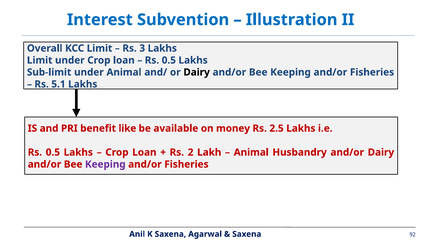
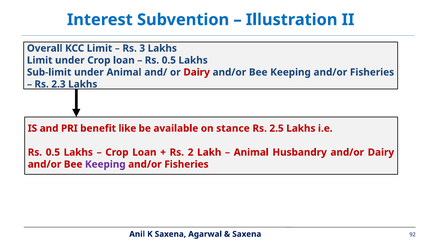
Dairy colour: black -> red (197, 72)
5.1: 5.1 -> 2.3 (58, 84)
money: money -> stance (233, 129)
